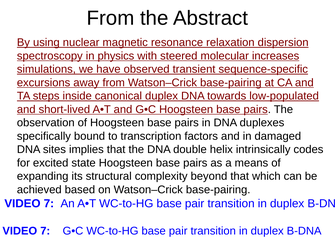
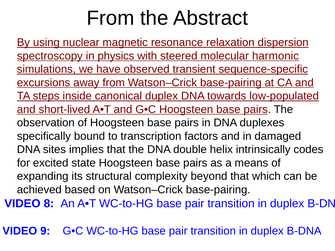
increases: increases -> harmonic (276, 56)
7: 7 -> 8 (49, 204)
7: 7 -> 9 (45, 231)
